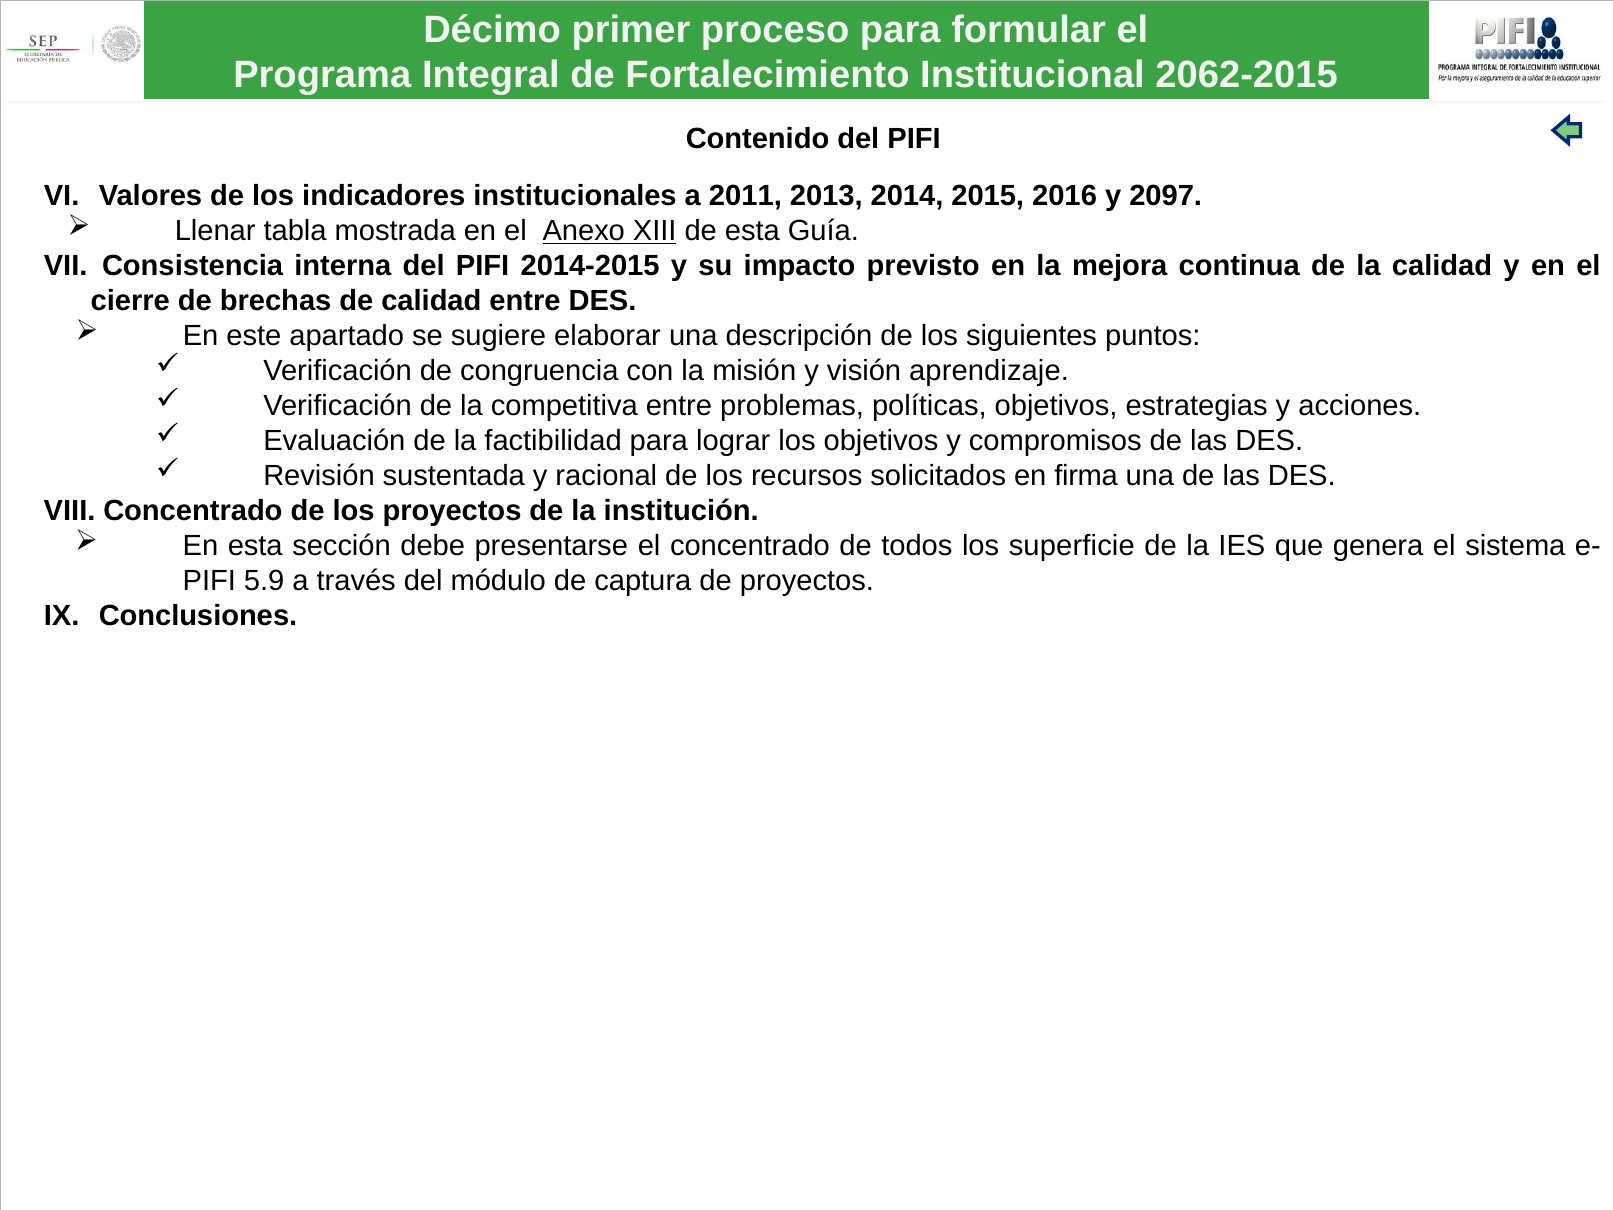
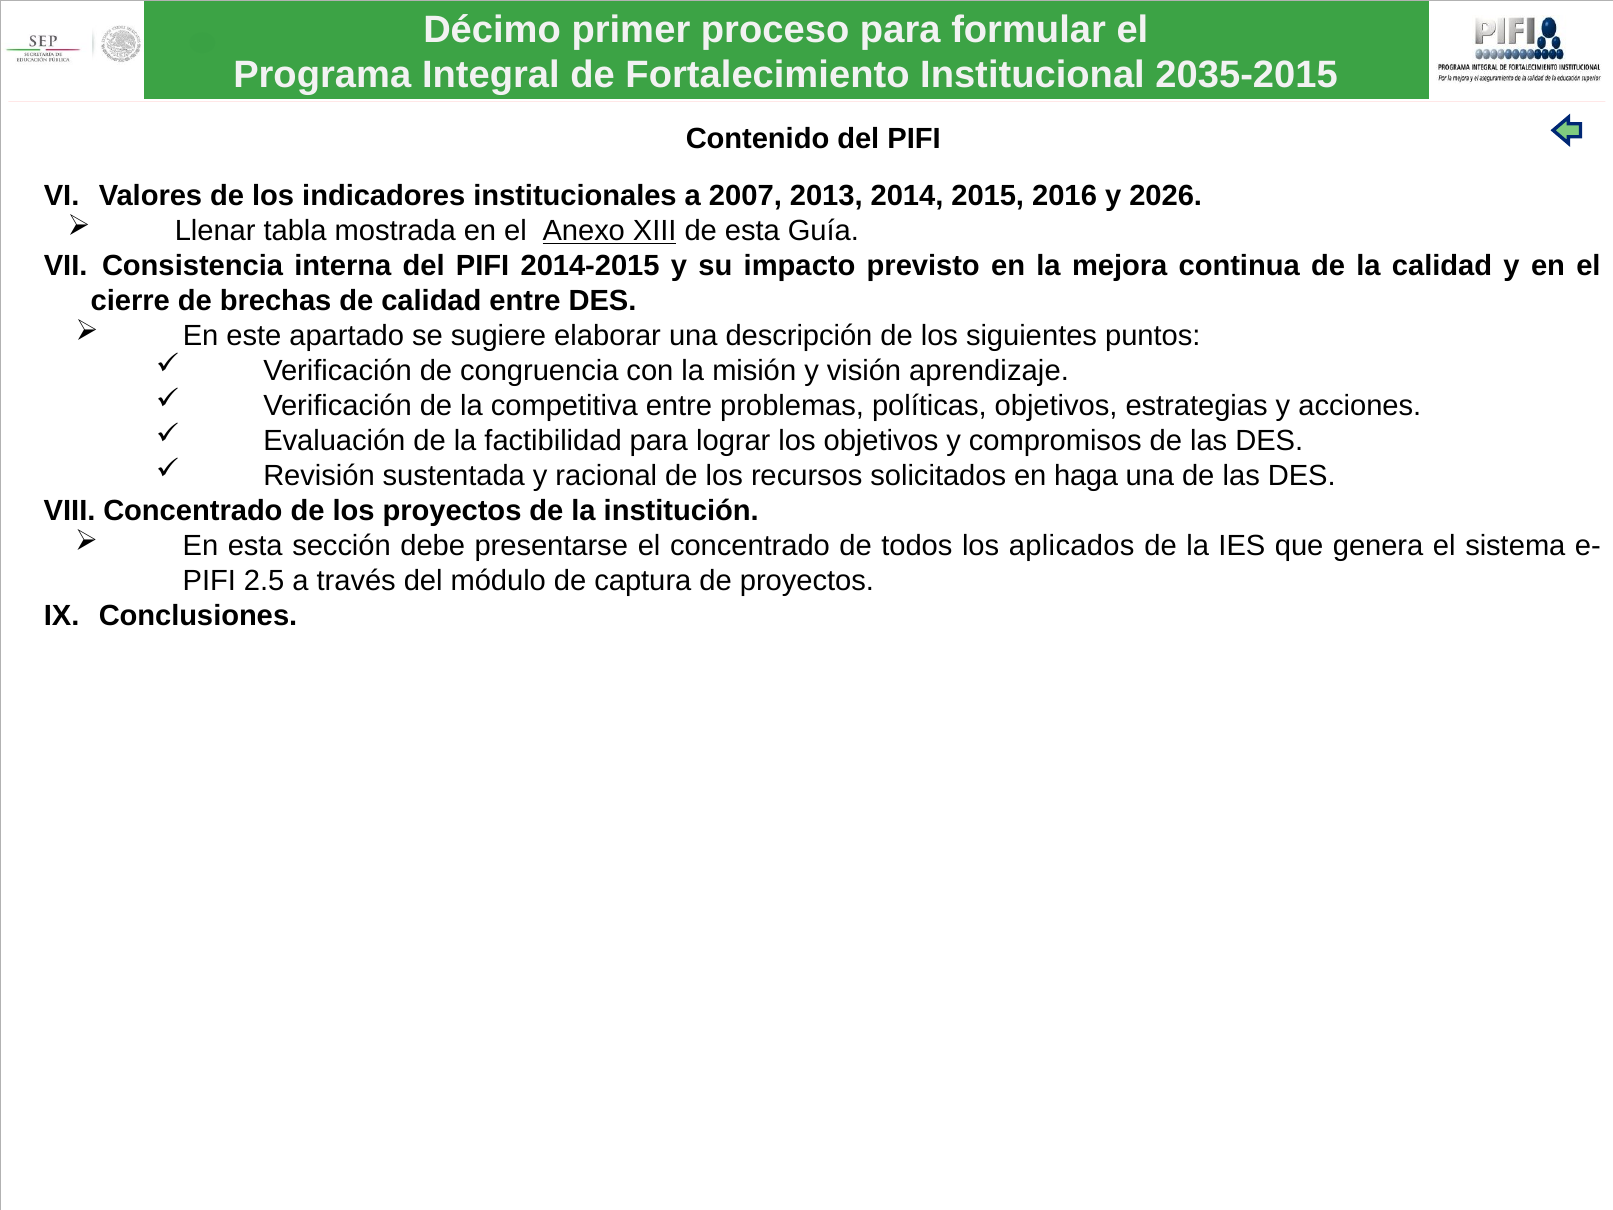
2062-2015: 2062-2015 -> 2035-2015 (1247, 75)
2011: 2011 -> 2007 (745, 195)
2097: 2097 -> 2026 (1166, 195)
firma: firma -> haga (1086, 475)
superficie: superficie -> aplicados (1072, 545)
5.9: 5.9 -> 2.5 (264, 580)
